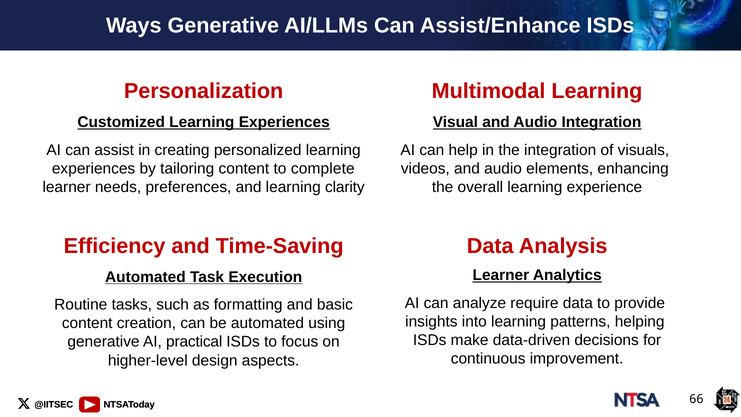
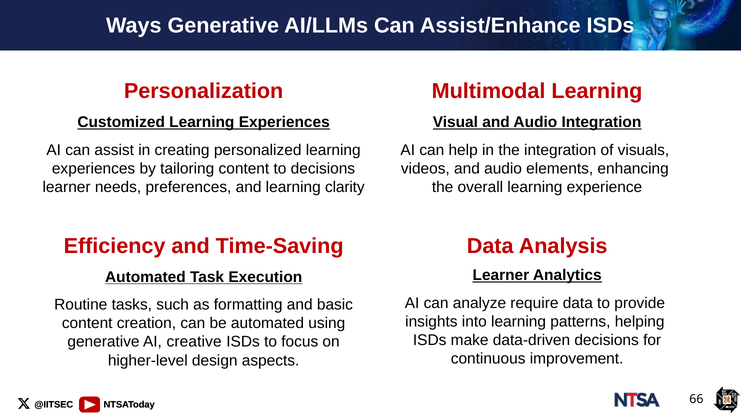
to complete: complete -> decisions (323, 169)
practical: practical -> creative (194, 342)
